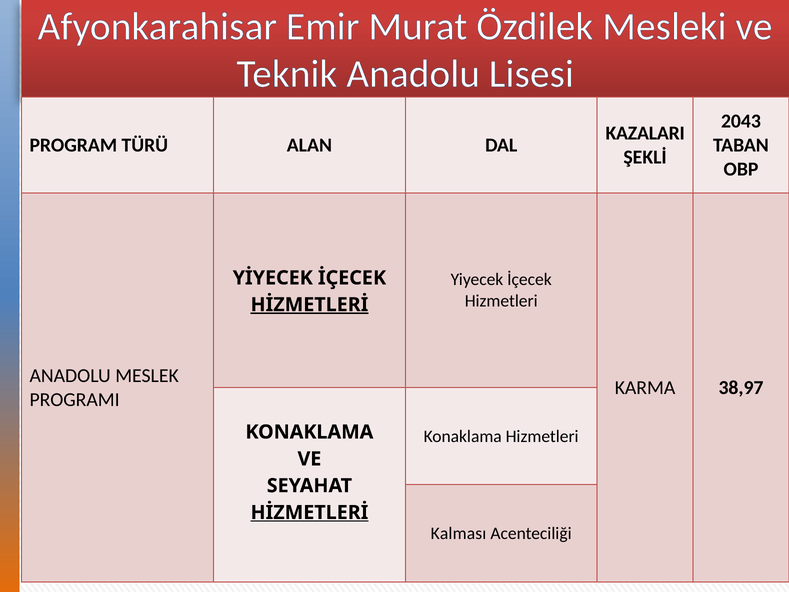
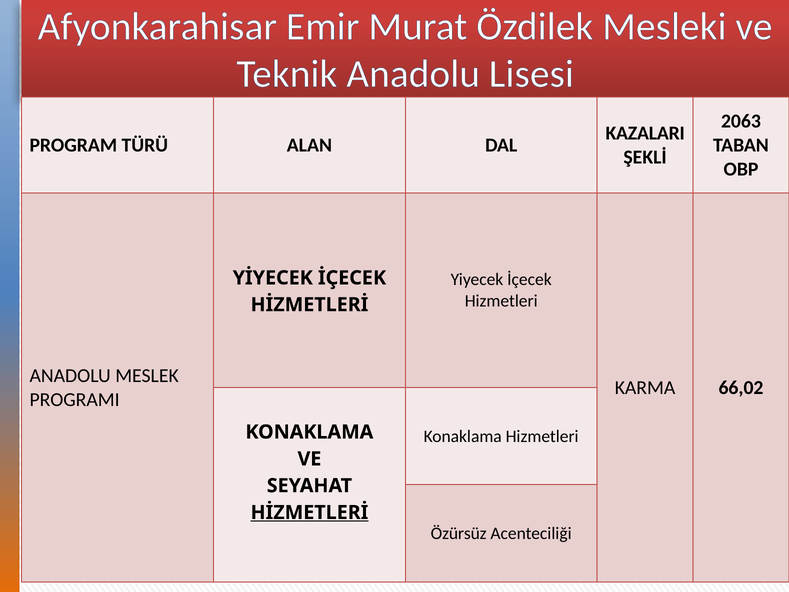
2043: 2043 -> 2063 (741, 121)
HİZMETLERİ underline: present -> none (309, 305)
38,97: 38,97 -> 66,02 (741, 387)
Kalması: Kalması -> Özürsüz (459, 533)
